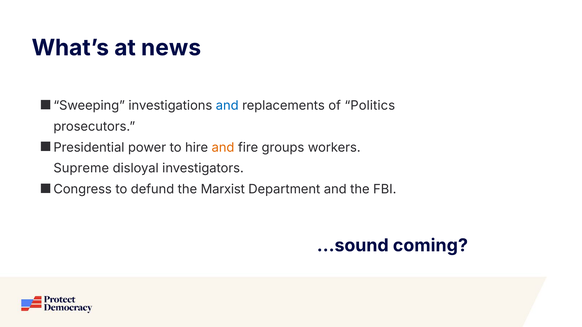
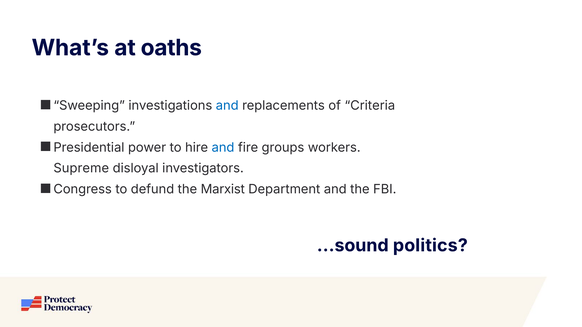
news: news -> oaths (171, 48)
Politics: Politics -> Criteria (370, 106)
and colour: orange -> blue (223, 148)
coming: coming -> politics (430, 246)
